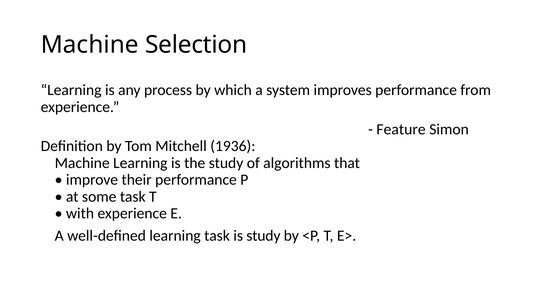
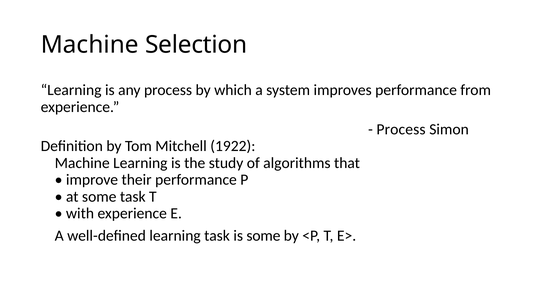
Feature: Feature -> Process (401, 129)
1936: 1936 -> 1922 (233, 146)
is study: study -> some (263, 236)
